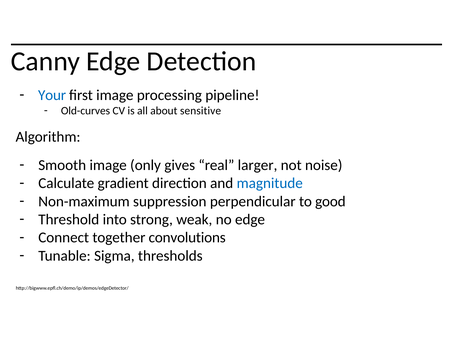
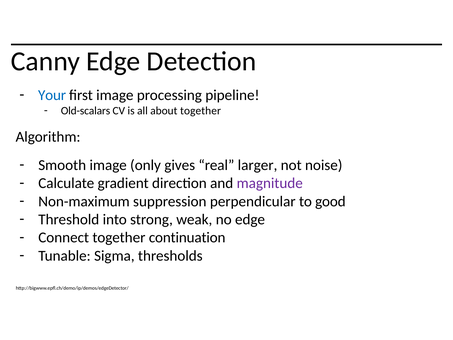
Old-curves: Old-curves -> Old-scalars (86, 111)
about sensitive: sensitive -> together (201, 111)
magnitude colour: blue -> purple (270, 183)
convolutions: convolutions -> continuation (187, 237)
